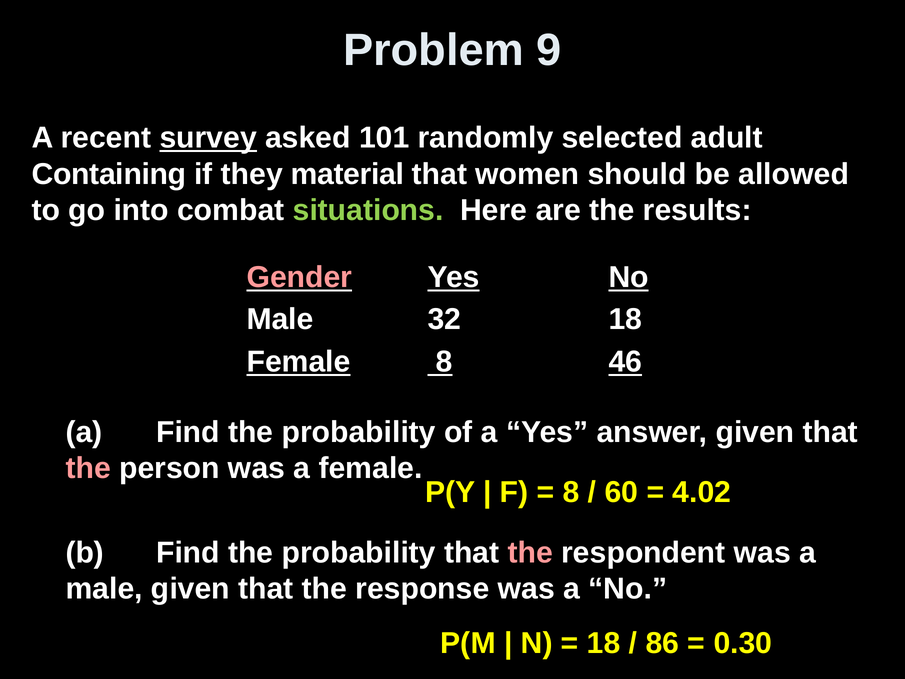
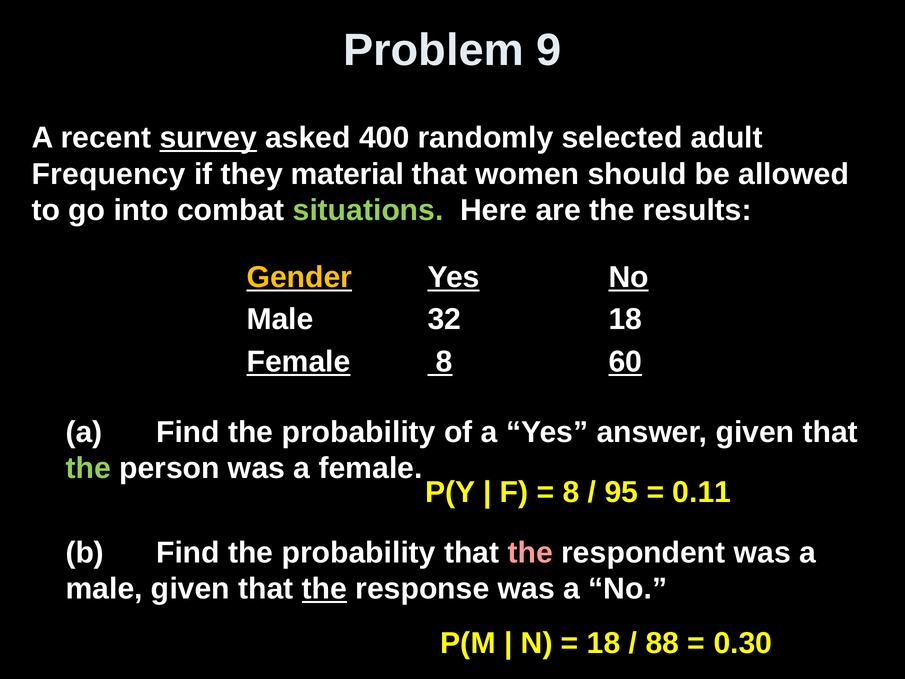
101: 101 -> 400 (384, 138)
Containing: Containing -> Frequency (109, 174)
Gender colour: pink -> yellow (299, 277)
46: 46 -> 60 (625, 362)
the colour: pink -> light green (88, 468)
60: 60 -> 95 (621, 492)
4.02: 4.02 -> 0.11 (702, 492)
the underline: none -> present (324, 589)
86: 86 -> 88 (662, 643)
